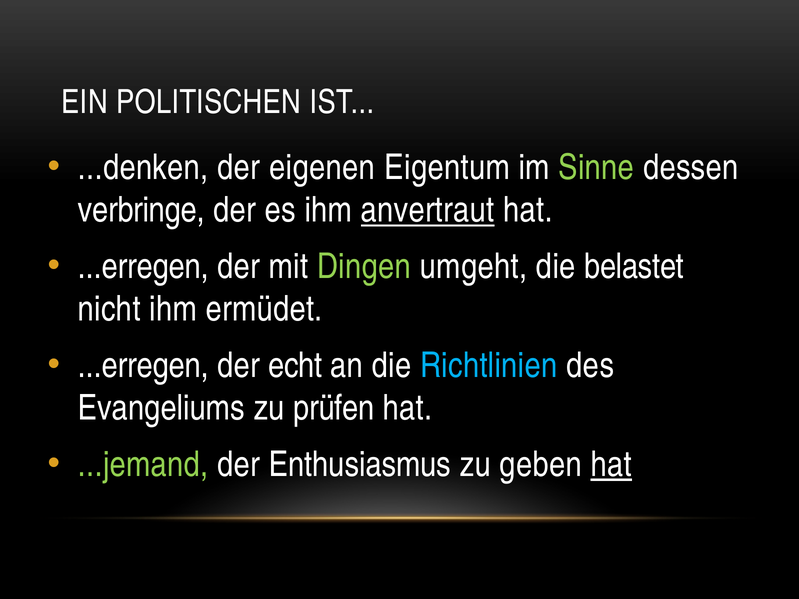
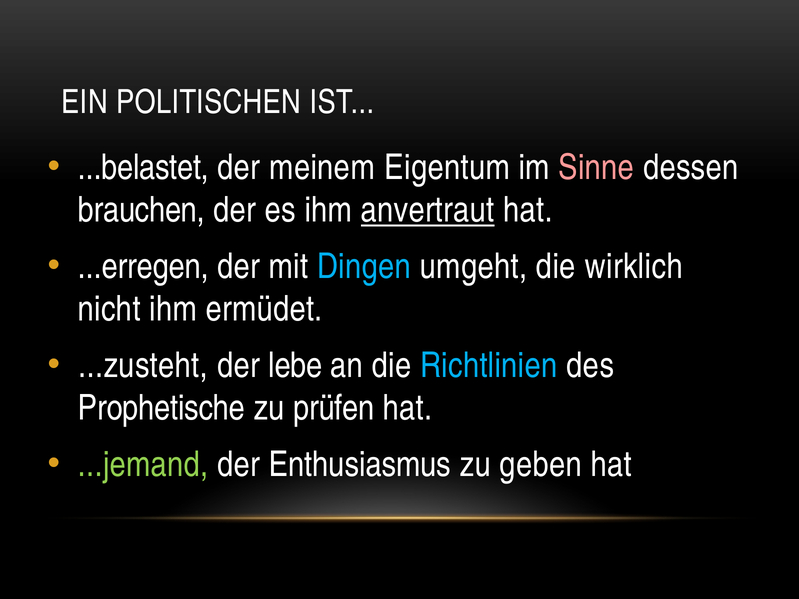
...denken: ...denken -> ...belastet (143, 168)
eigenen: eigenen -> meinem (322, 168)
Sinne colour: light green -> pink (596, 168)
verbringe: verbringe -> brauchen (141, 210)
Dingen colour: light green -> light blue (364, 267)
belastet: belastet -> wirklich (634, 267)
...erregen: ...erregen -> ...zusteht (143, 366)
echt: echt -> lebe (295, 366)
Evangeliums: Evangeliums -> Prophetische (161, 408)
hat underline: present -> none (611, 465)
